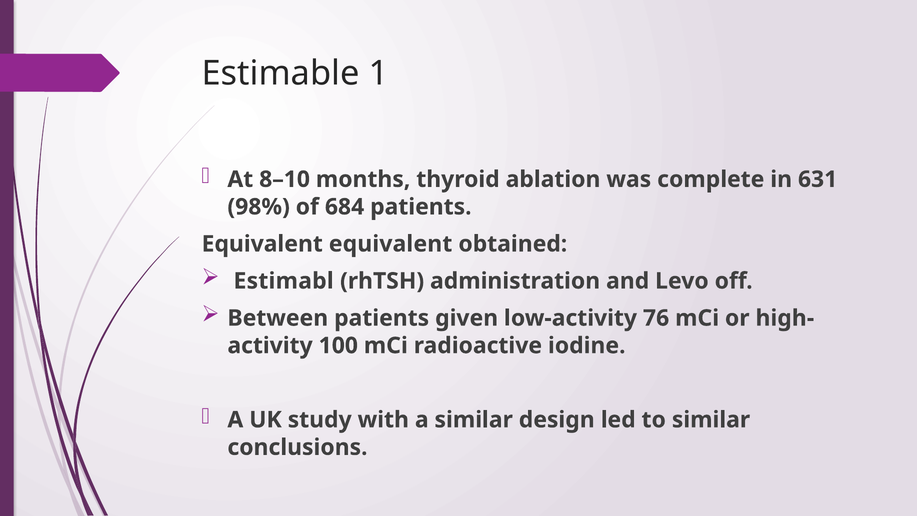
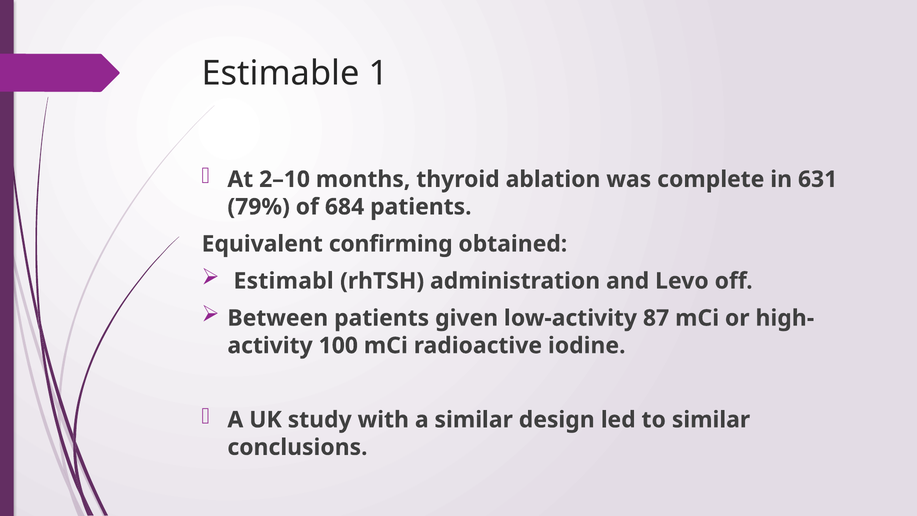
8–10: 8–10 -> 2–10 (285, 179)
98%: 98% -> 79% (259, 207)
Equivalent equivalent: equivalent -> confirming (391, 244)
76: 76 -> 87 (656, 318)
